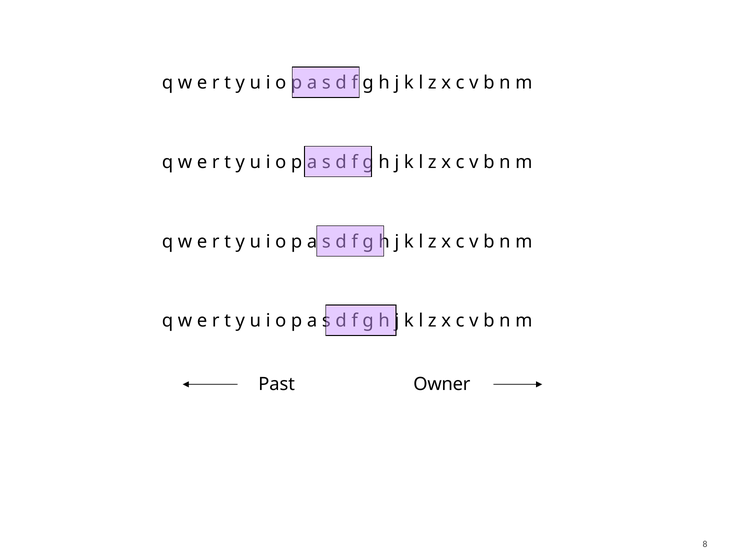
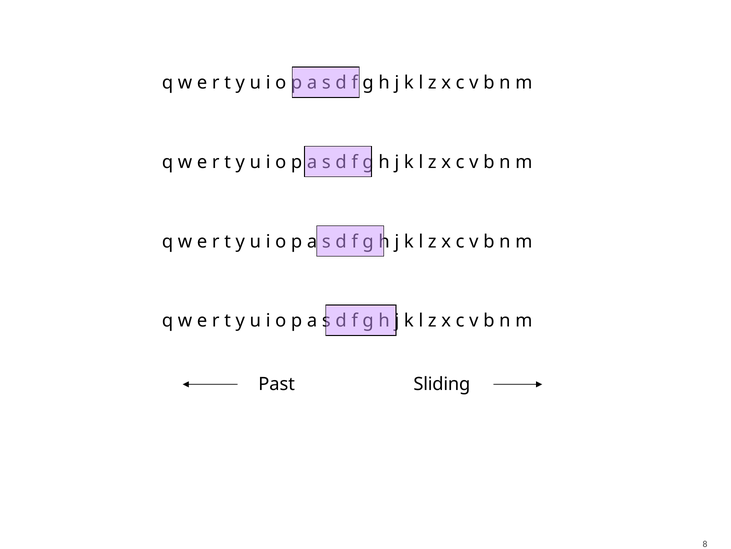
Owner: Owner -> Sliding (442, 384)
